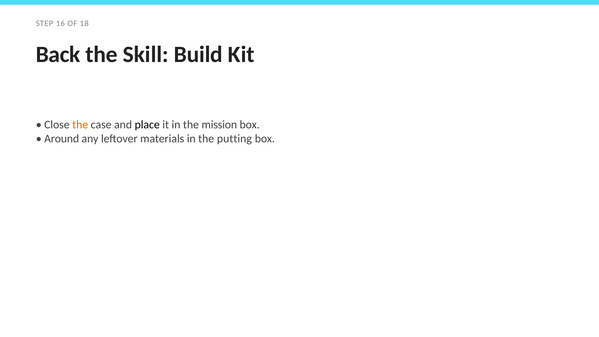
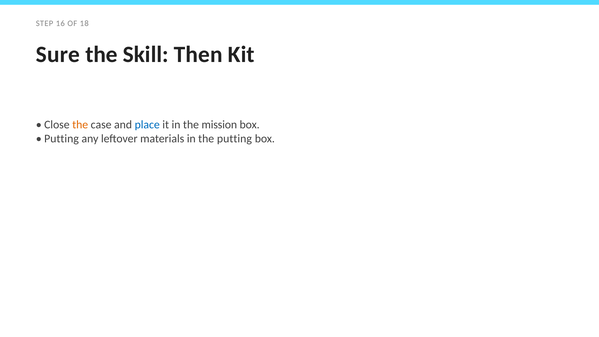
Back: Back -> Sure (58, 54)
Build: Build -> Then (198, 54)
place colour: black -> blue (147, 125)
Around: Around -> Putting (62, 139)
